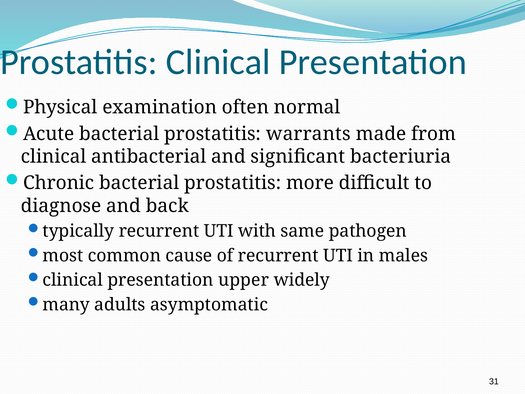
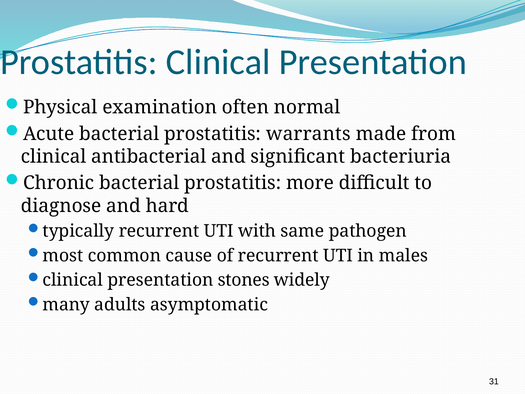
back: back -> hard (167, 206)
upper: upper -> stones (244, 280)
